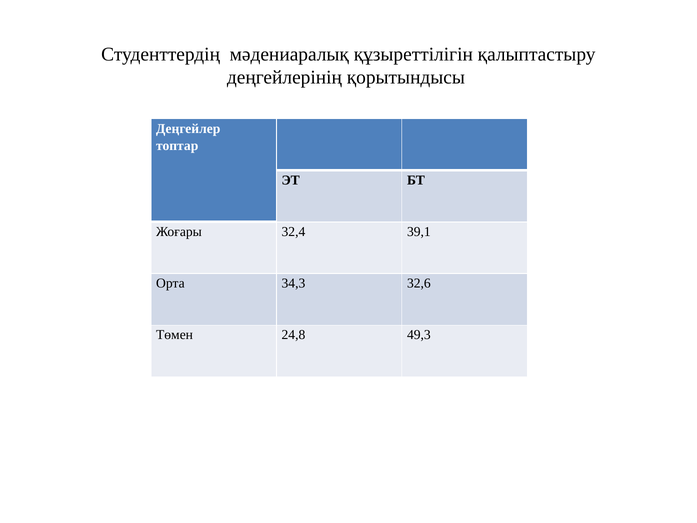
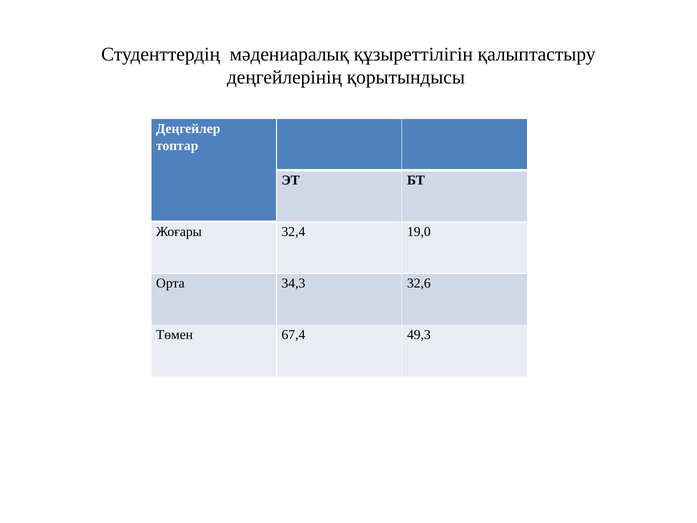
39,1: 39,1 -> 19,0 (419, 232)
24,8: 24,8 -> 67,4 (293, 335)
